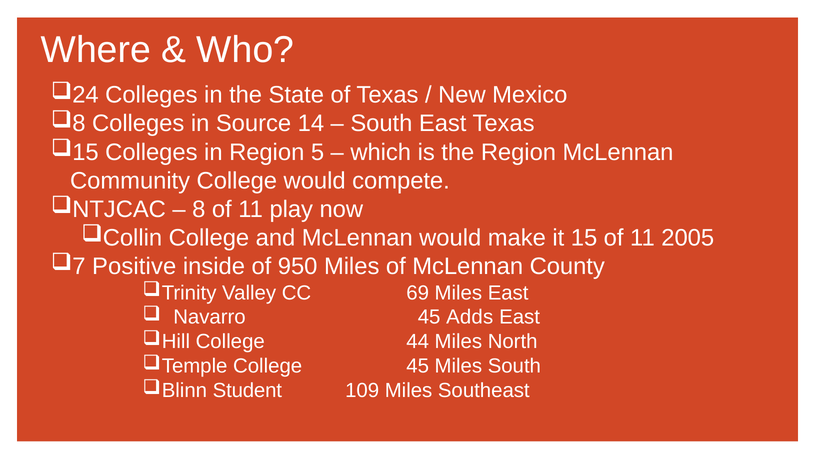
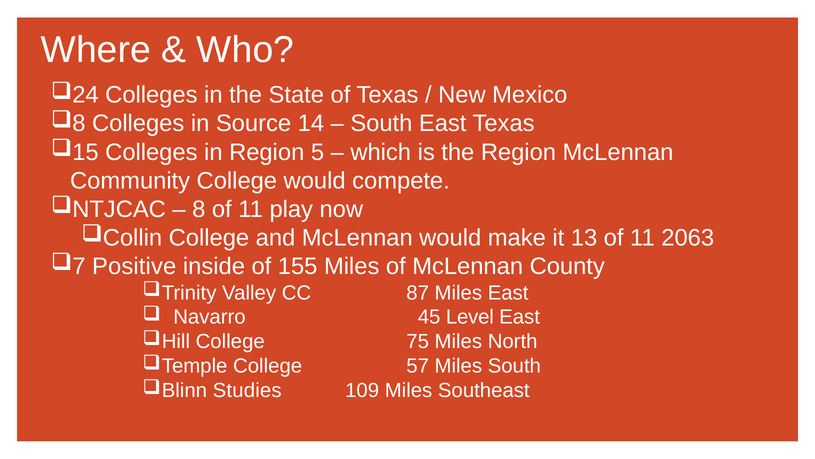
15: 15 -> 13 (584, 238)
2005: 2005 -> 2063 (688, 238)
950: 950 -> 155 (298, 266)
69: 69 -> 87 (418, 292)
Adds: Adds -> Level (470, 317)
44: 44 -> 75 (418, 341)
College 45: 45 -> 57 (418, 366)
Student: Student -> Studies (247, 390)
